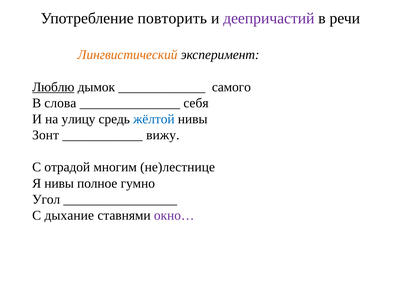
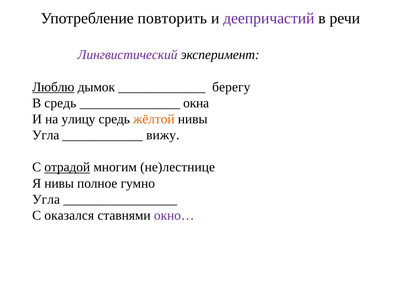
Лингвистический colour: orange -> purple (127, 55)
самого: самого -> берегу (231, 87)
В слова: слова -> средь (60, 103)
себя: себя -> окна (196, 103)
жёлтой colour: blue -> orange (154, 119)
Зонт: Зонт -> Угла (46, 135)
отрадой underline: none -> present (67, 167)
Угол: Угол -> Угла (46, 199)
дыхание: дыхание -> оказался (69, 215)
